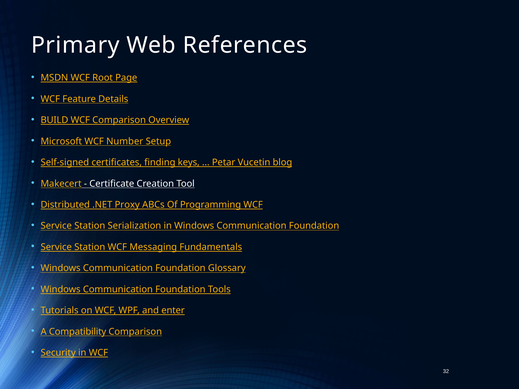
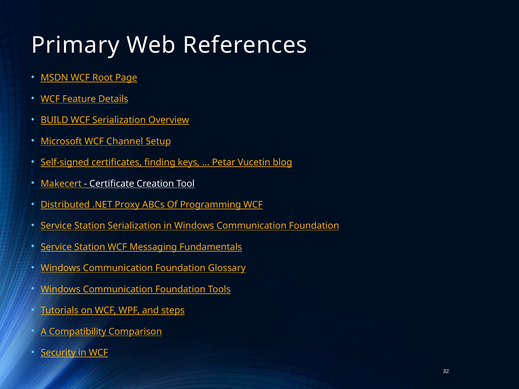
WCF Comparison: Comparison -> Serialization (119, 120)
Number: Number -> Channel (125, 141)
enter: enter -> steps (173, 311)
